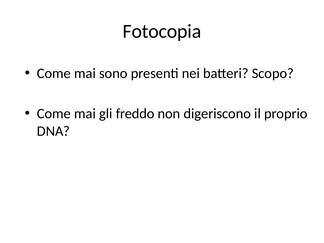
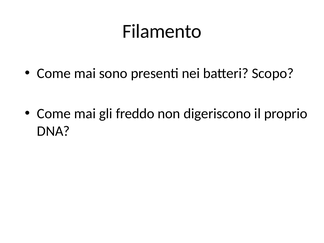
Fotocopia: Fotocopia -> Filamento (162, 31)
